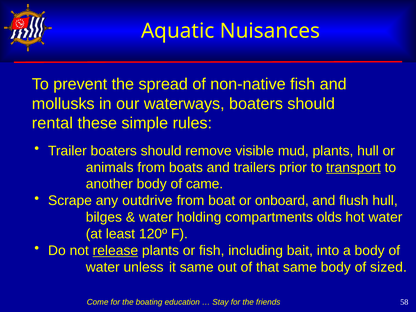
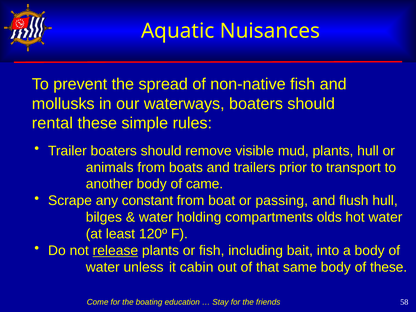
transport underline: present -> none (353, 167)
outdrive: outdrive -> constant (147, 201)
onboard: onboard -> passing (282, 201)
it same: same -> cabin (197, 267)
of sized: sized -> these (389, 267)
